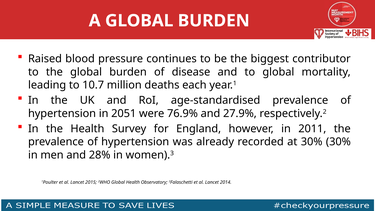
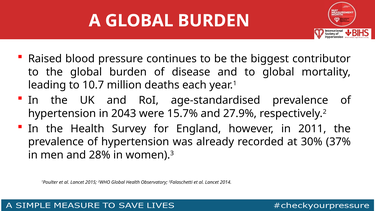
2051: 2051 -> 2043 (124, 113)
76.9%: 76.9% -> 15.7% (182, 113)
30% 30%: 30% -> 37% (338, 142)
